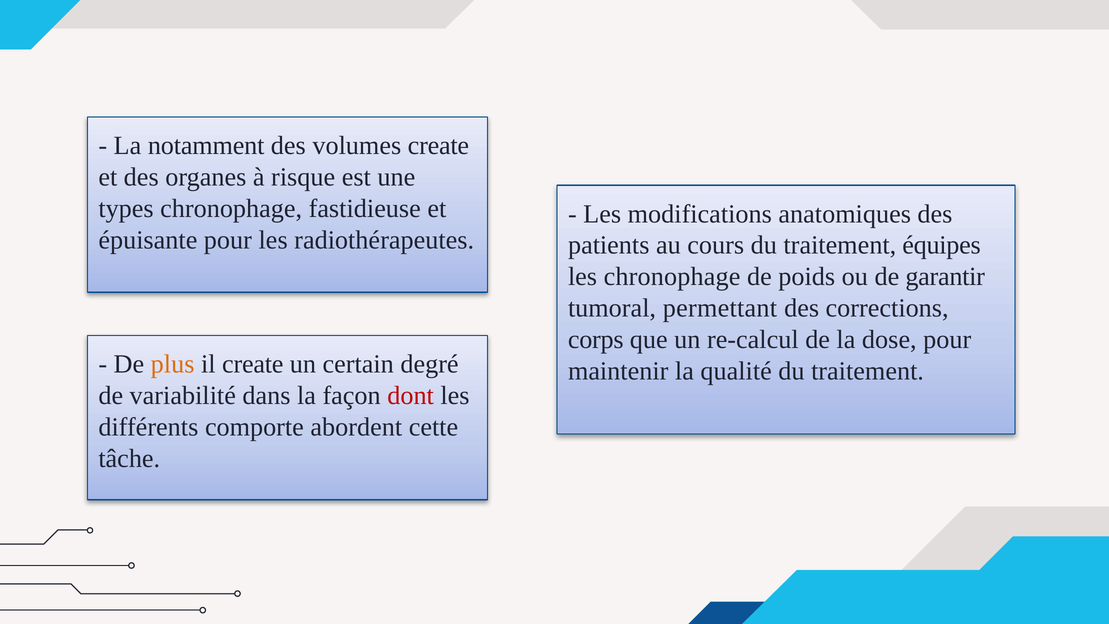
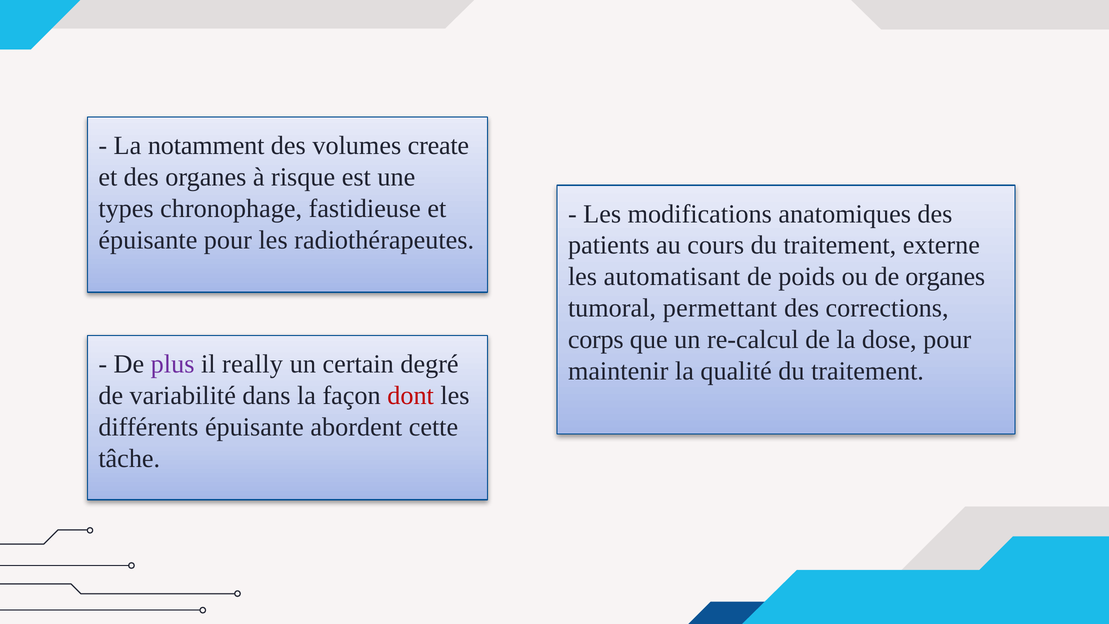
équipes: équipes -> externe (941, 245)
les chronophage: chronophage -> automatisant (672, 277)
de garantir: garantir -> organes (945, 277)
plus colour: orange -> purple (173, 364)
il create: create -> really (253, 364)
différents comporte: comporte -> épuisante (254, 427)
